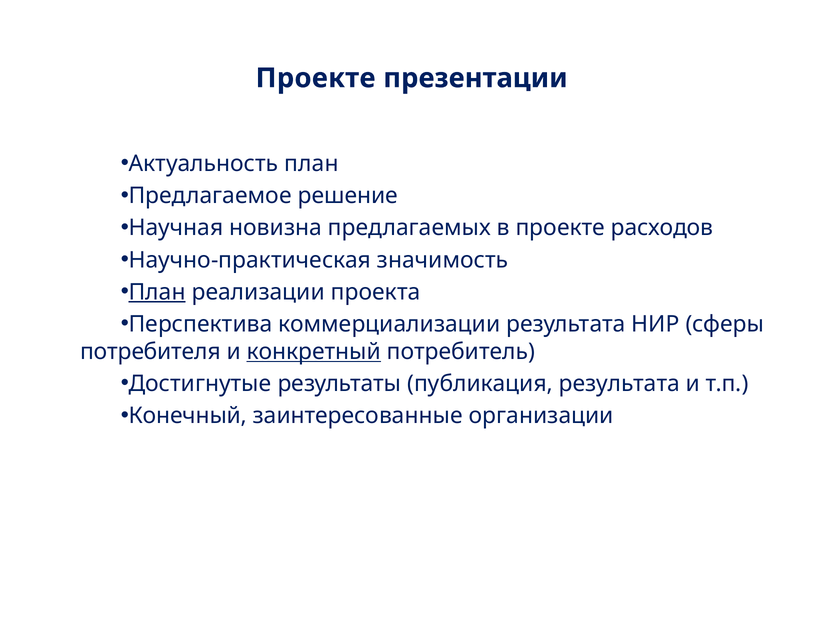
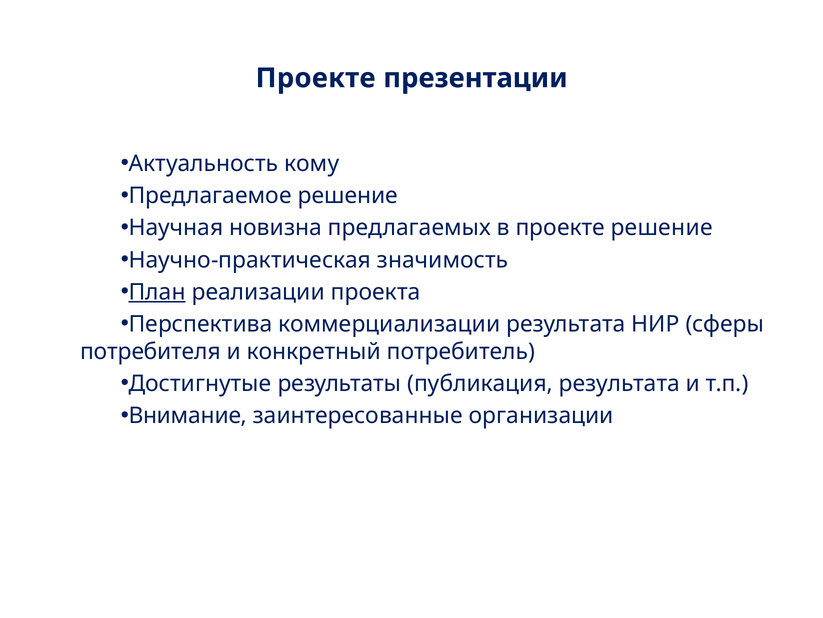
Актуальность план: план -> кому (312, 163)
проекте расходов: расходов -> решение (662, 228)
конкретный underline: present -> none (314, 351)
Конечный: Конечный -> Внимание (188, 415)
